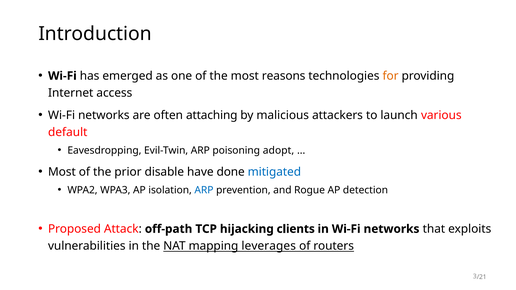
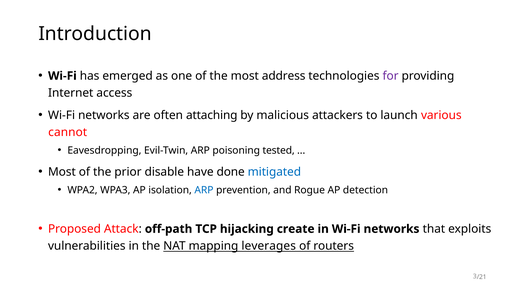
reasons: reasons -> address (284, 76)
for colour: orange -> purple (391, 76)
default: default -> cannot (68, 132)
adopt: adopt -> tested (279, 151)
clients: clients -> create (296, 229)
